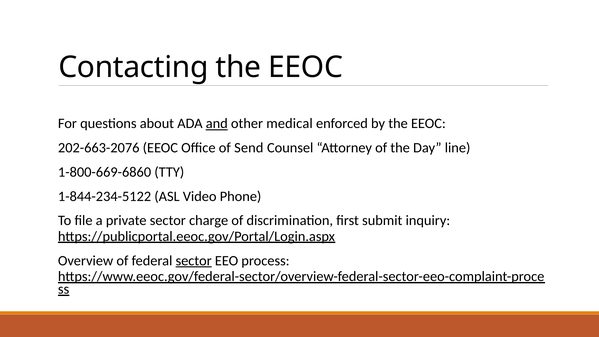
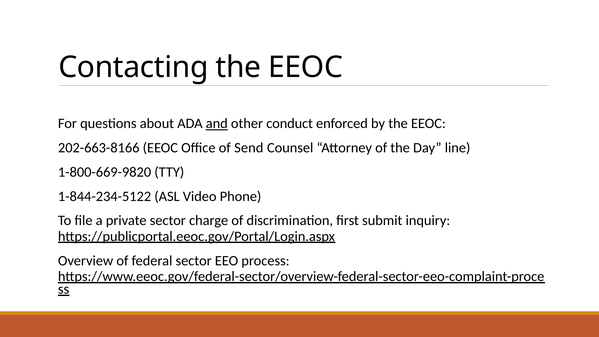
medical: medical -> conduct (290, 124)
202-663-2076: 202-663-2076 -> 202-663-8166 (99, 148)
1-800-669-6860: 1-800-669-6860 -> 1-800-669-9820 (105, 172)
sector underline: present -> none (194, 261)
